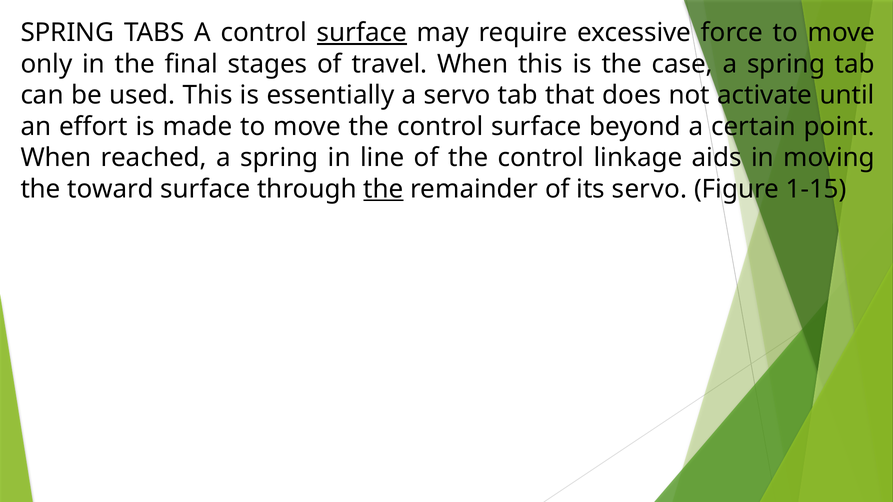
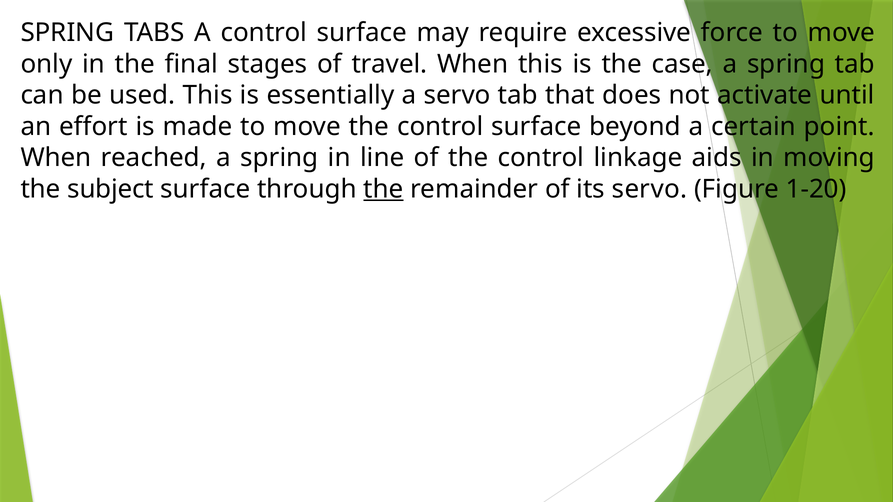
surface underline: present -> none (362, 33)
toward: toward -> subject (111, 189)
1-15: 1-15 -> 1-20 (816, 189)
